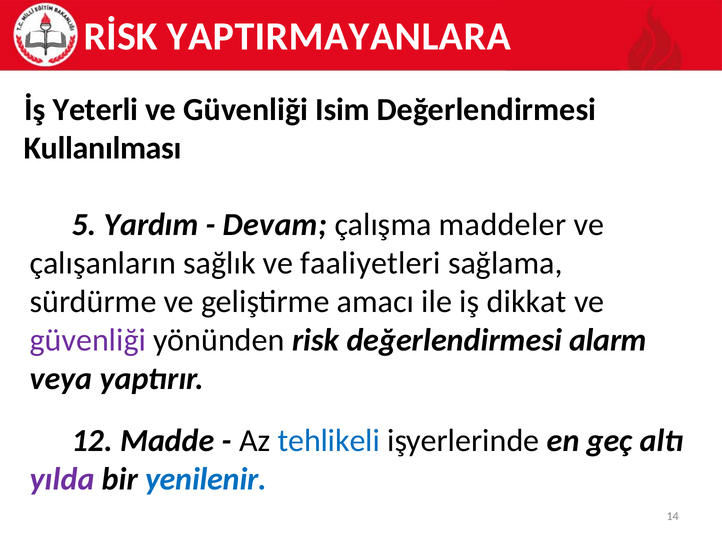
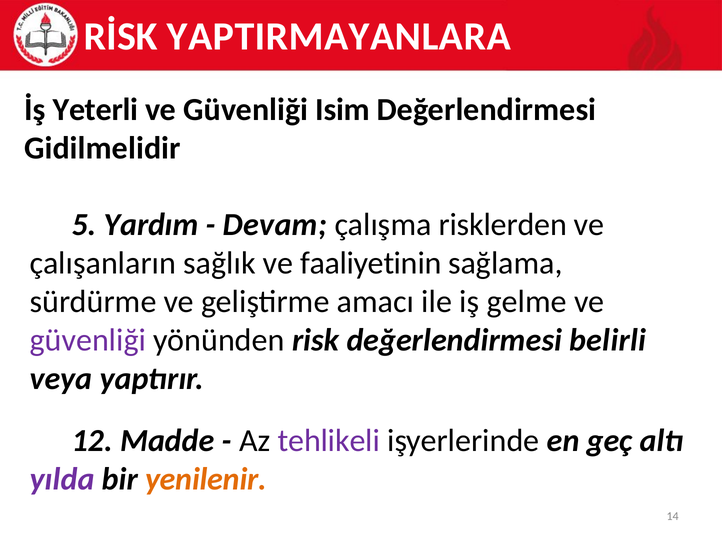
Kullanılması: Kullanılması -> Gidilmelidir (102, 148)
maddeler: maddeler -> risklerden (503, 225)
faaliyetleri: faaliyetleri -> faaliyetinin (371, 263)
dikkat: dikkat -> gelme (527, 302)
alarm: alarm -> belirli (608, 340)
tehlikeli colour: blue -> purple (329, 441)
yenilenir colour: blue -> orange (206, 479)
